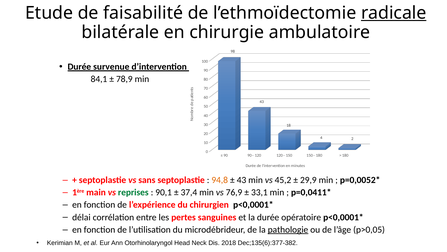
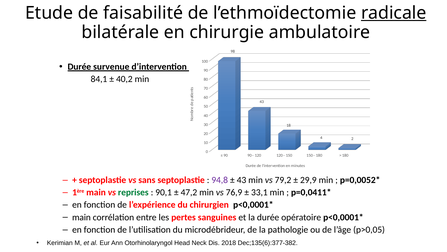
78,9: 78,9 -> 40,2 (124, 79)
94,8 colour: orange -> purple (220, 180)
45,2: 45,2 -> 79,2 (283, 180)
37,4: 37,4 -> 47,2 (189, 192)
délai: délai -> main (81, 217)
pathologie underline: present -> none (288, 229)
